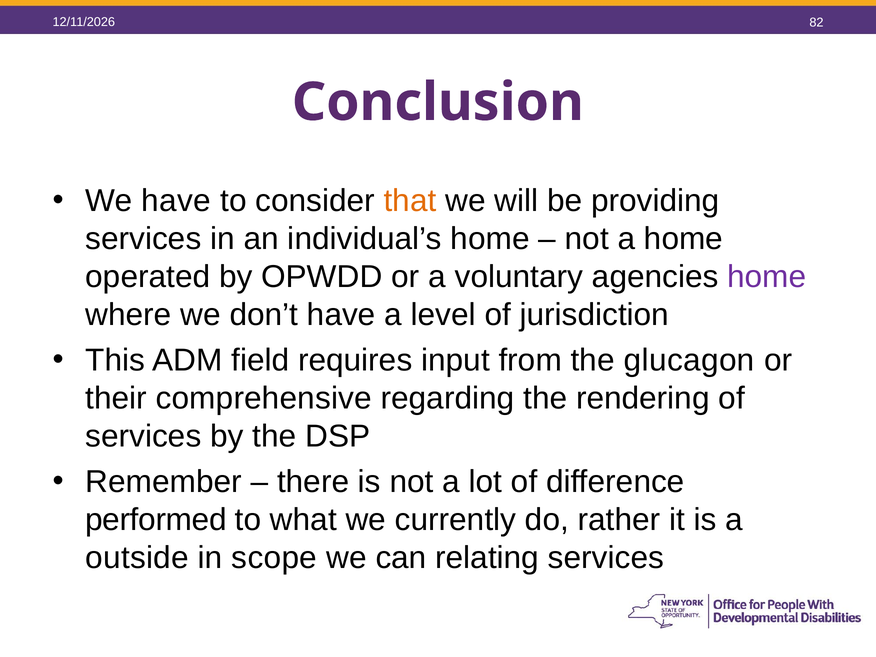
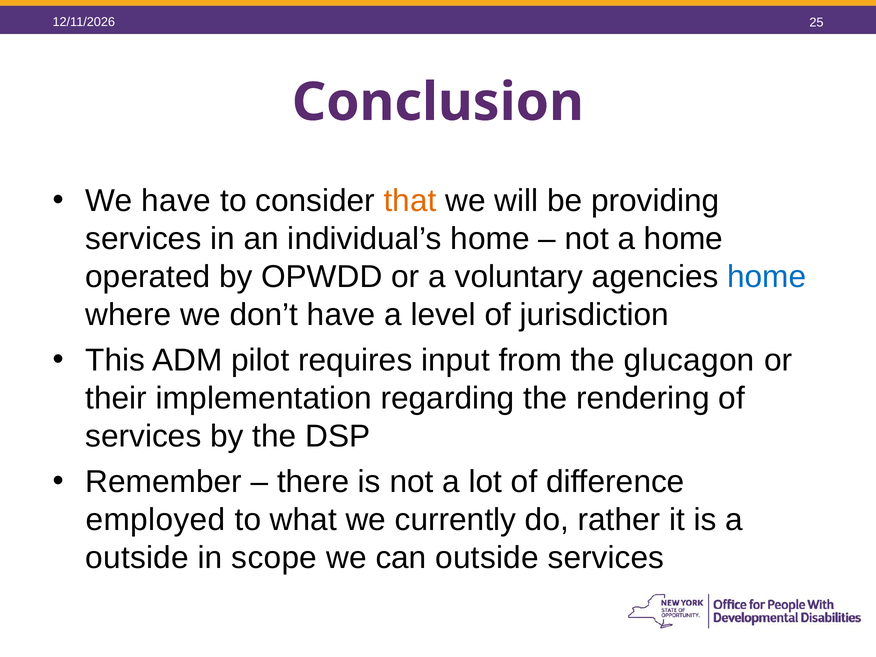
82: 82 -> 25 (817, 22)
home colour: purple -> blue (767, 277)
field: field -> pilot (260, 360)
comprehensive: comprehensive -> implementation (264, 398)
performed: performed -> employed (156, 520)
can relating: relating -> outside (487, 558)
